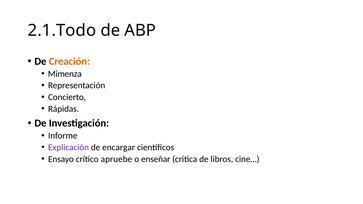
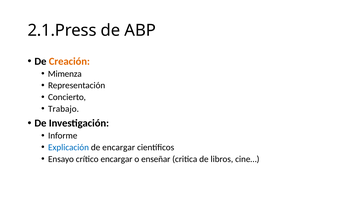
2.1.Todo: 2.1.Todo -> 2.1.Press (62, 30)
Rápidas: Rápidas -> Trabajo (64, 109)
Explicación colour: purple -> blue (69, 147)
crítico apruebe: apruebe -> encargar (117, 159)
